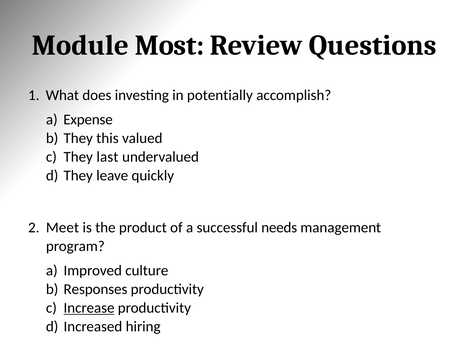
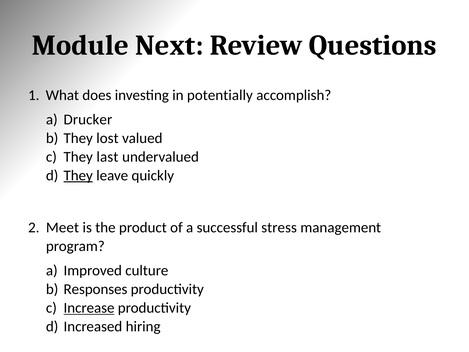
Most: Most -> Next (169, 45)
Expense: Expense -> Drucker (88, 120)
this: this -> lost (107, 138)
They underline: none -> present (78, 175)
needs: needs -> stress (279, 227)
